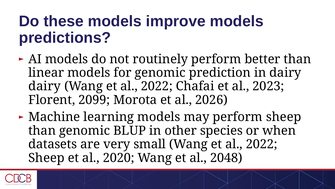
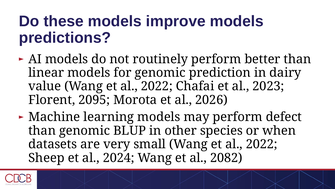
dairy: dairy -> value (45, 86)
2099: 2099 -> 2095 (94, 100)
perform sheep: sheep -> defect (284, 117)
2020: 2020 -> 2024 (119, 157)
2048: 2048 -> 2082 (226, 157)
